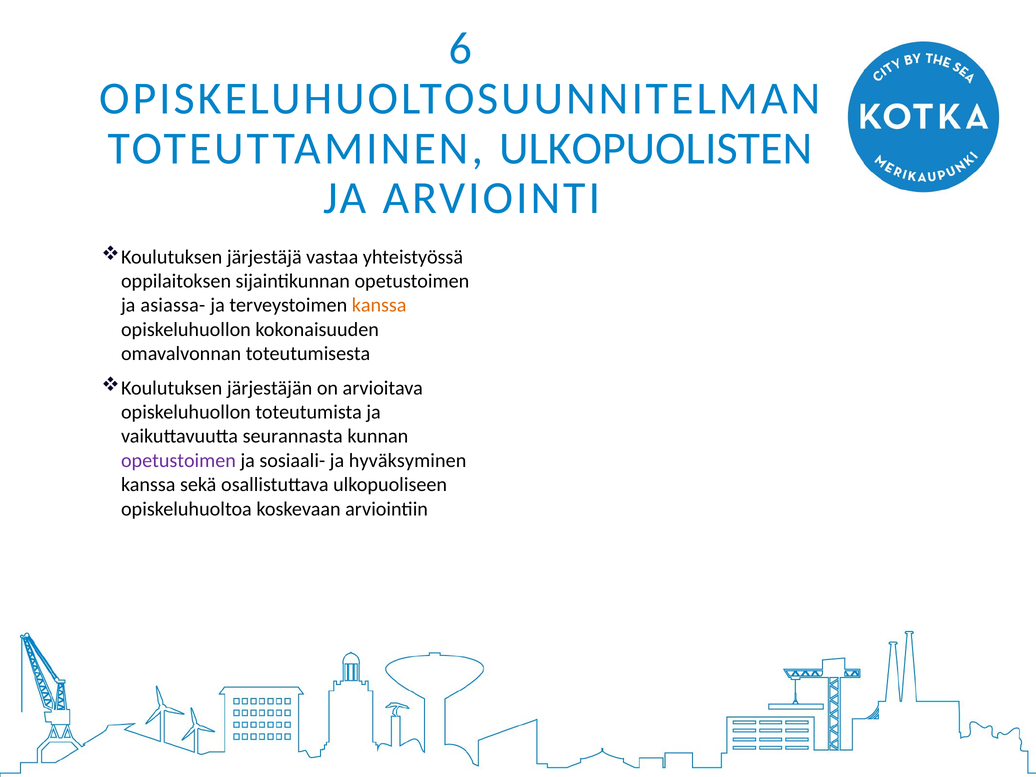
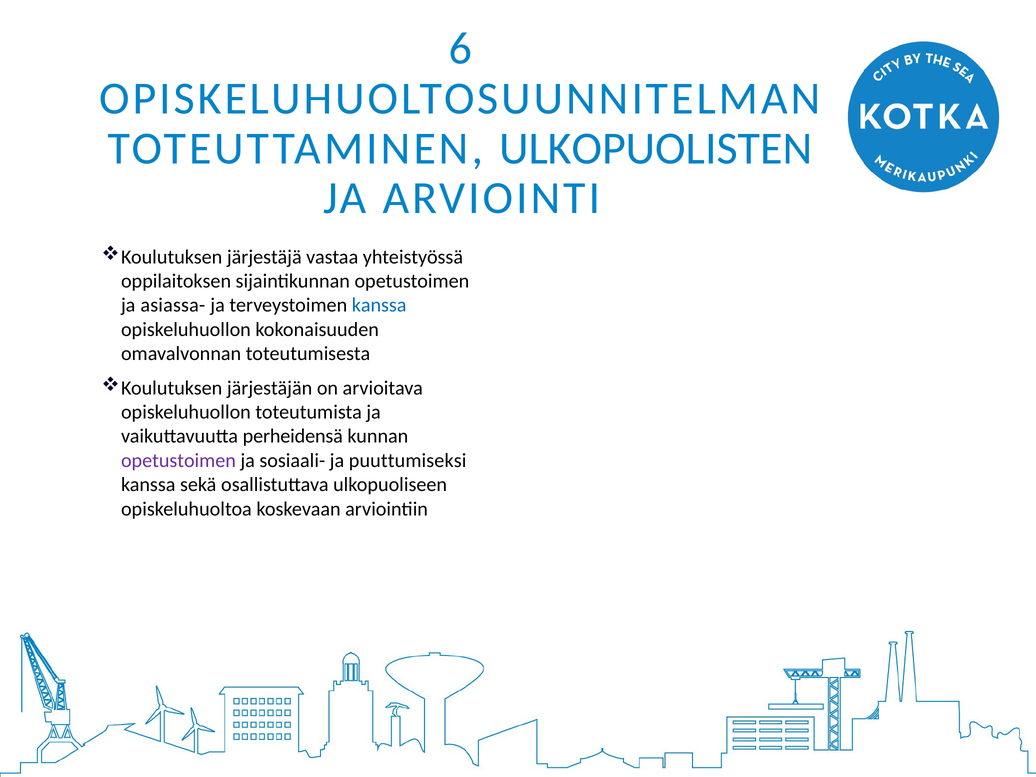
kanssa colour: orange -> blue (379, 305)
seurannasta: seurannasta -> perheidensä (293, 436)
hyväksyminen: hyväksyminen -> puuttumiseksi (408, 461)
